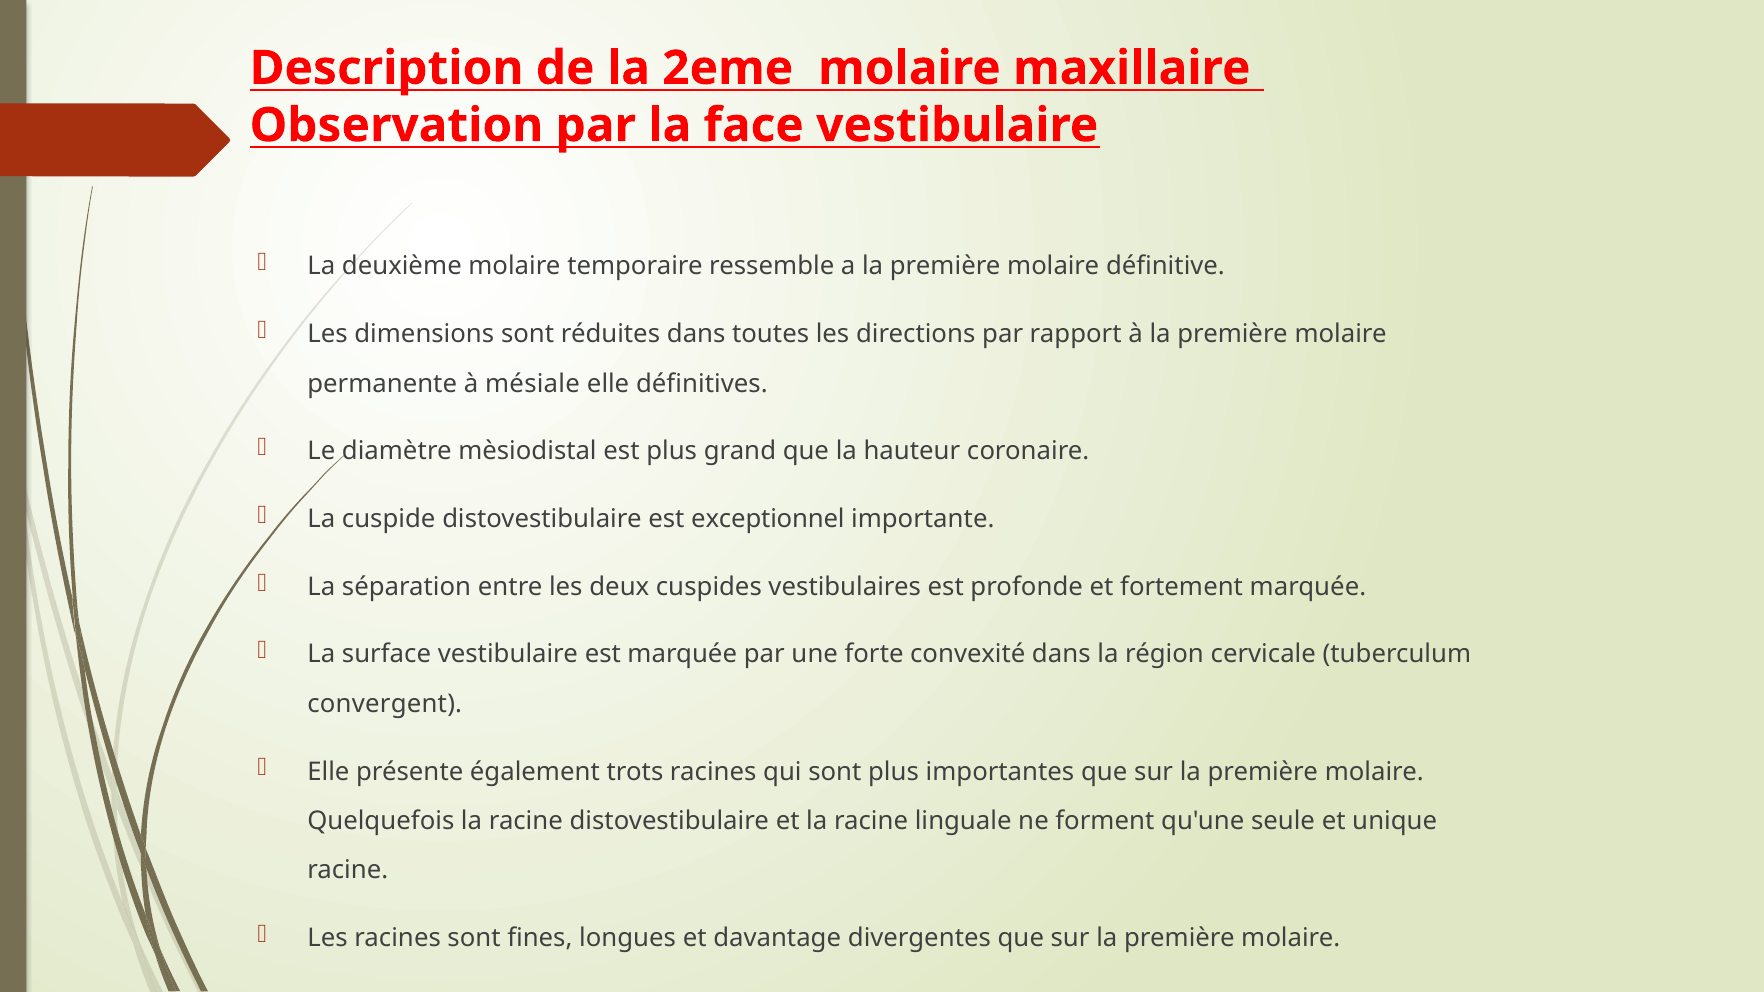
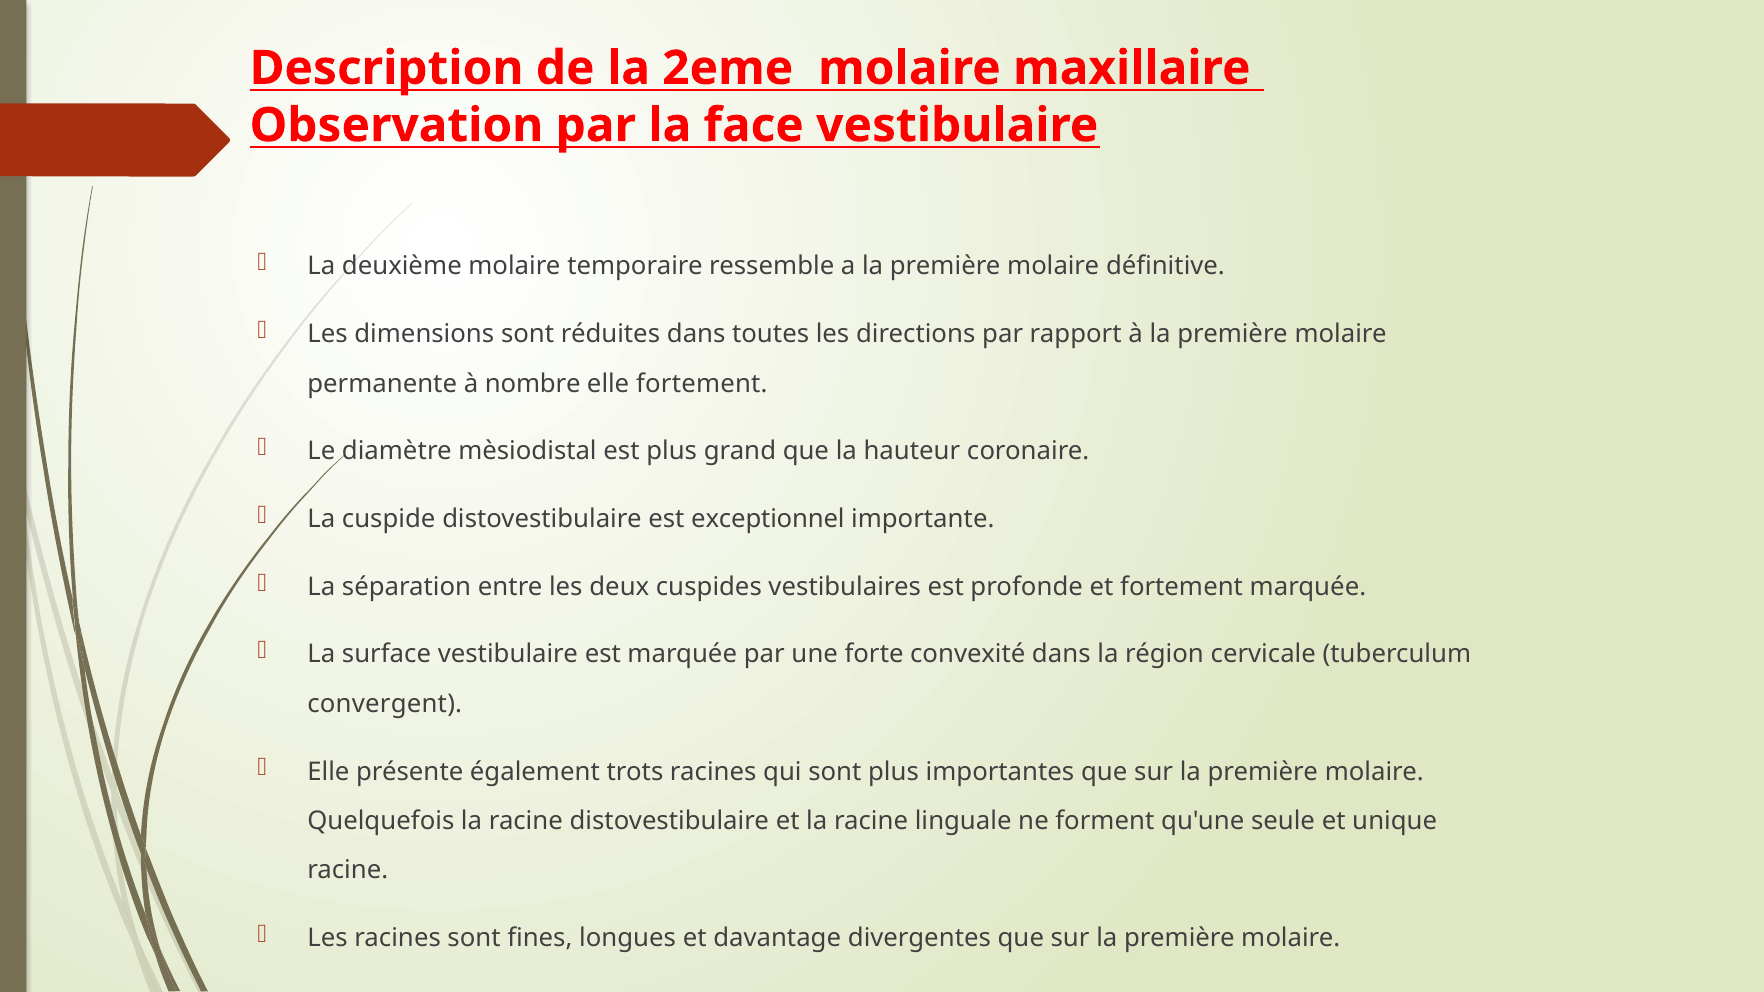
mésiale: mésiale -> nombre (533, 384)
elle définitives: définitives -> fortement (702, 384)
